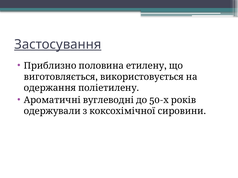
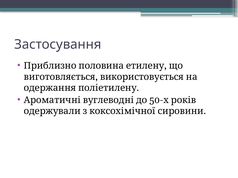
Застосування underline: present -> none (58, 45)
